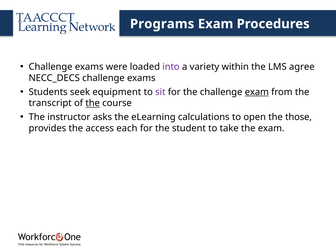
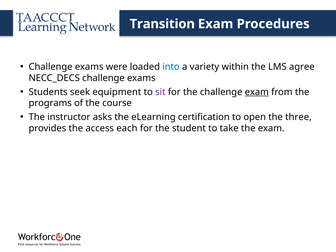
Programs: Programs -> Transition (162, 24)
into colour: purple -> blue (171, 67)
transcript: transcript -> programs (50, 103)
the underline: present -> none (93, 103)
calculations: calculations -> certification (204, 117)
those: those -> three (298, 117)
